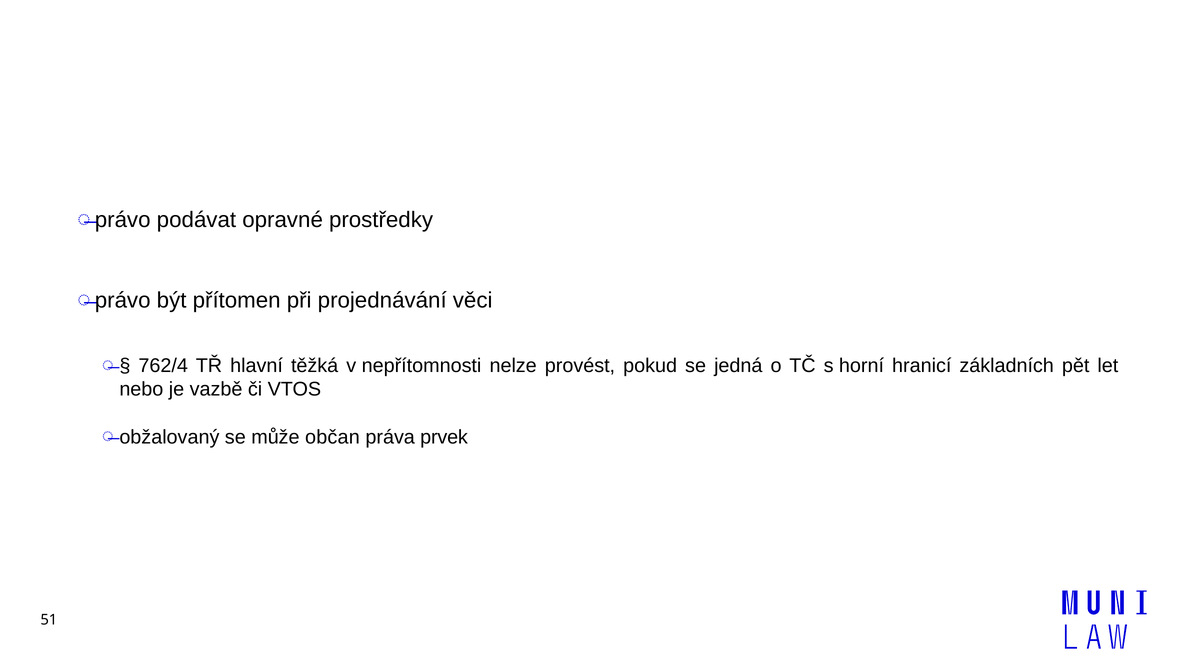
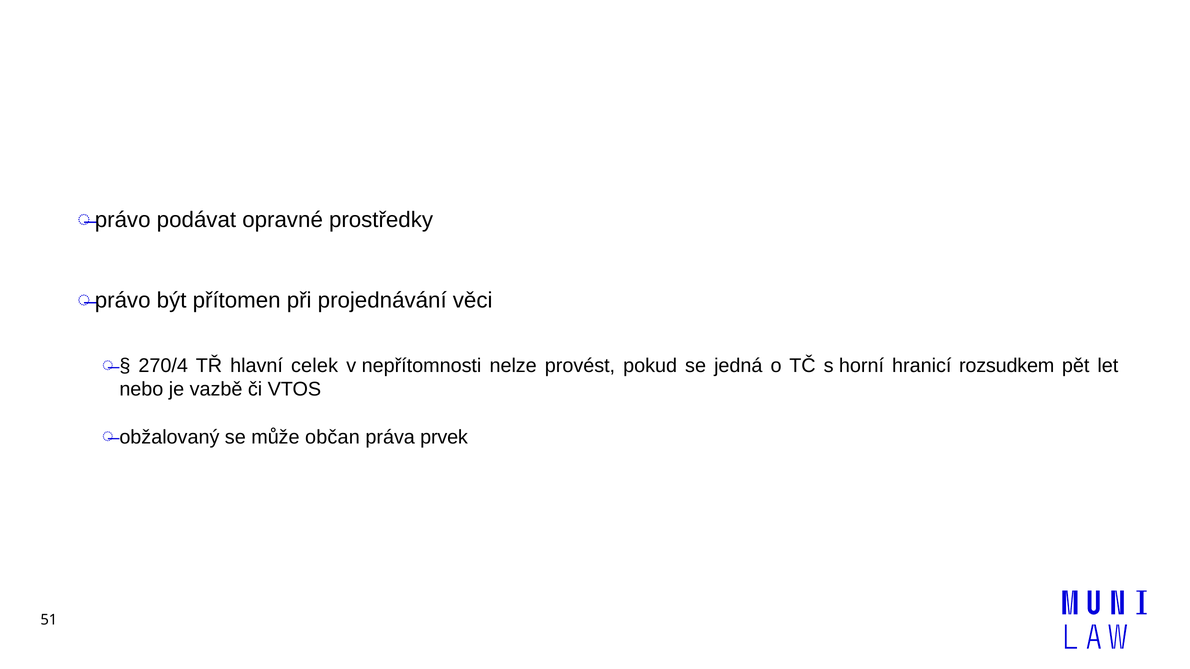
762/4: 762/4 -> 270/4 (163, 366)
těžká: těžká -> celek (315, 366)
základních: základních -> rozsudkem (1007, 366)
